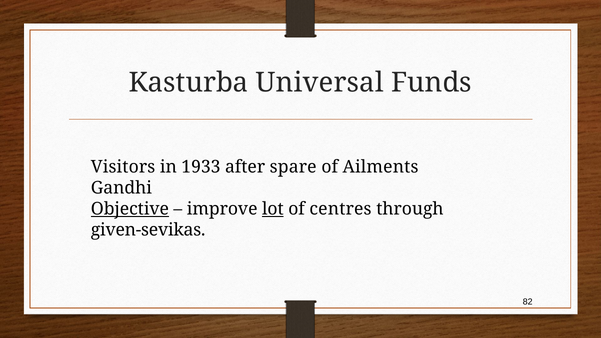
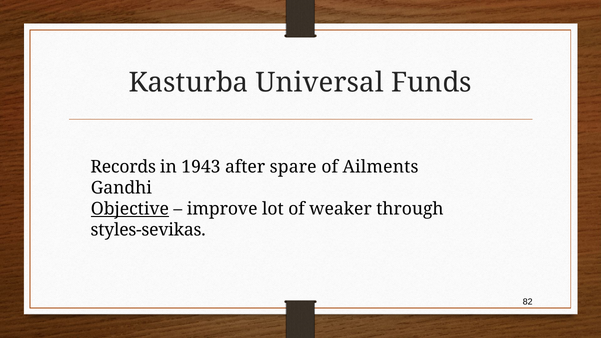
Visitors: Visitors -> Records (123, 167)
1933: 1933 -> 1943 (201, 167)
lot underline: present -> none (273, 209)
centres: centres -> weaker (341, 209)
given-sevikas: given-sevikas -> styles-sevikas (148, 230)
